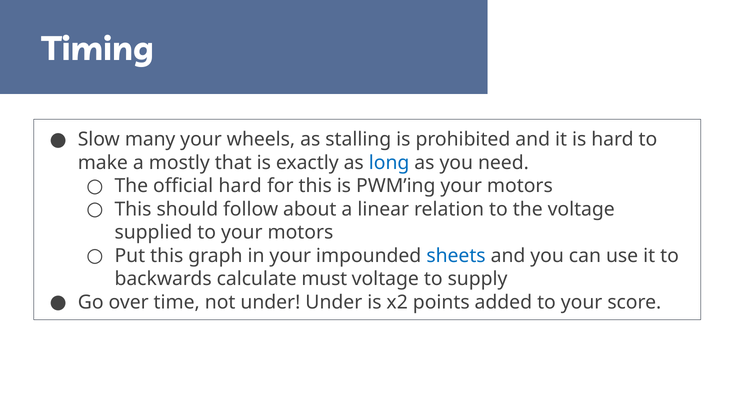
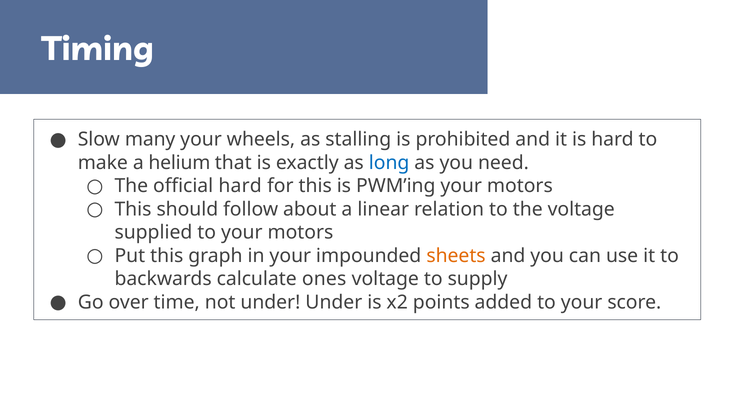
mostly: mostly -> helium (179, 163)
sheets colour: blue -> orange (456, 256)
must: must -> ones (324, 279)
